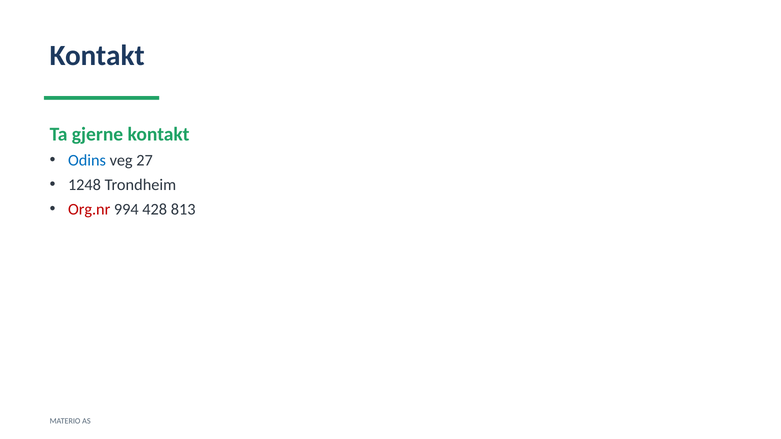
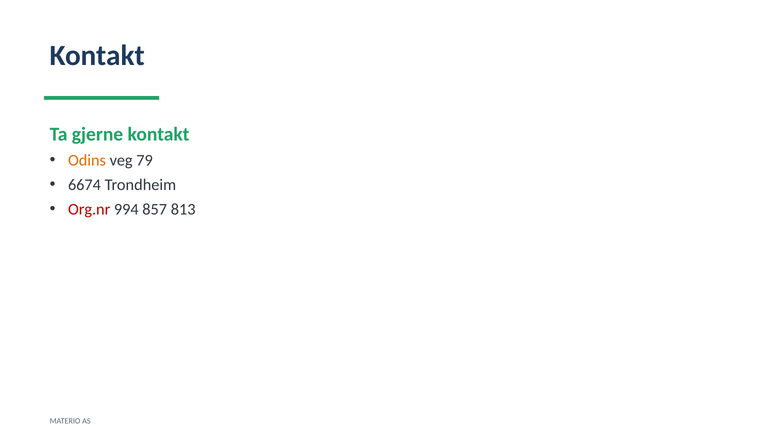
Odins colour: blue -> orange (87, 161)
27: 27 -> 79 (145, 161)
1248: 1248 -> 6674 (84, 185)
428: 428 -> 857 (155, 209)
